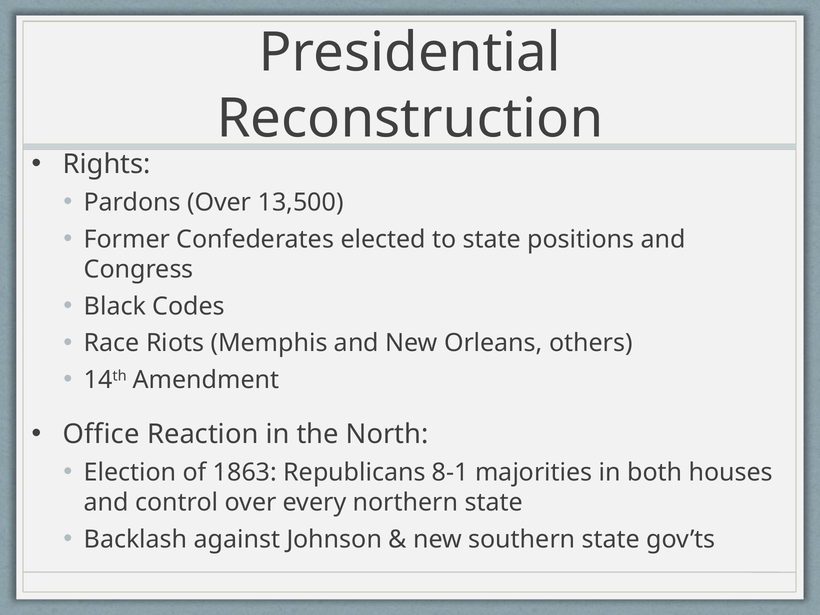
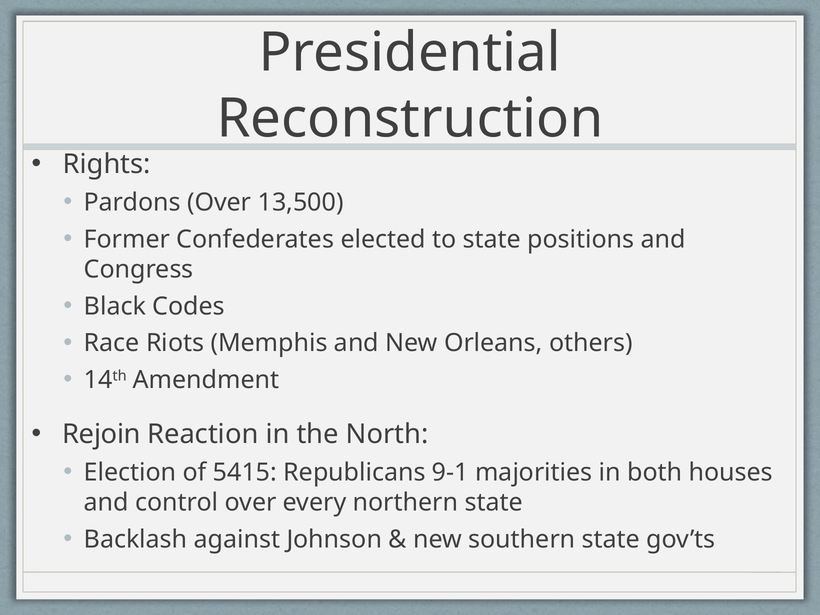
Office: Office -> Rejoin (102, 434)
1863: 1863 -> 5415 (245, 472)
8-1: 8-1 -> 9-1 (450, 472)
